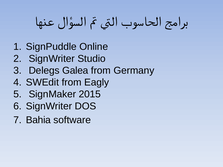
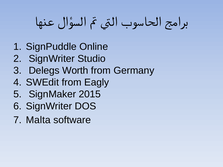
Galea: Galea -> Worth (75, 71)
Bahia: Bahia -> Malta (38, 120)
